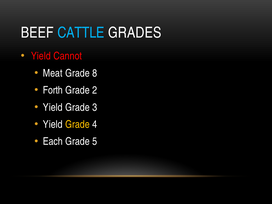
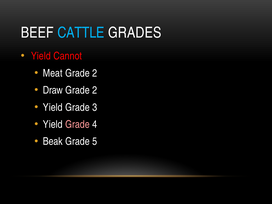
8: 8 -> 2 (95, 73)
Forth: Forth -> Draw (53, 90)
Grade colour: yellow -> pink (77, 124)
Each: Each -> Beak (53, 142)
